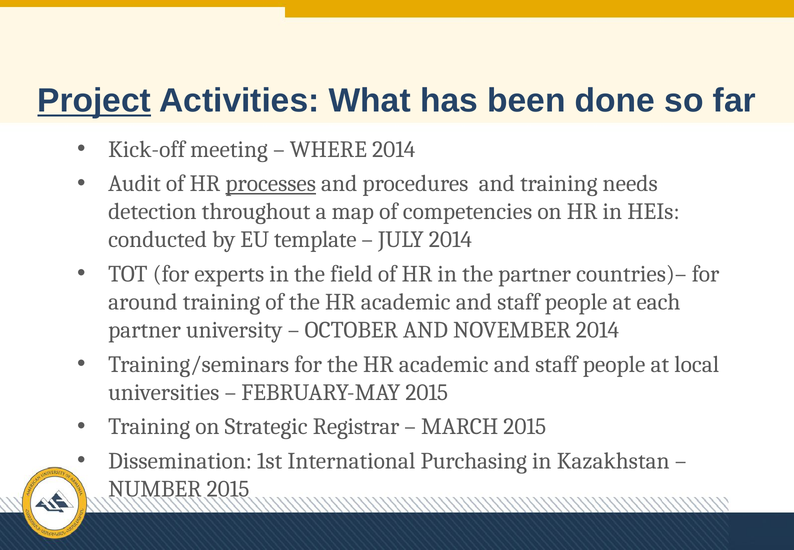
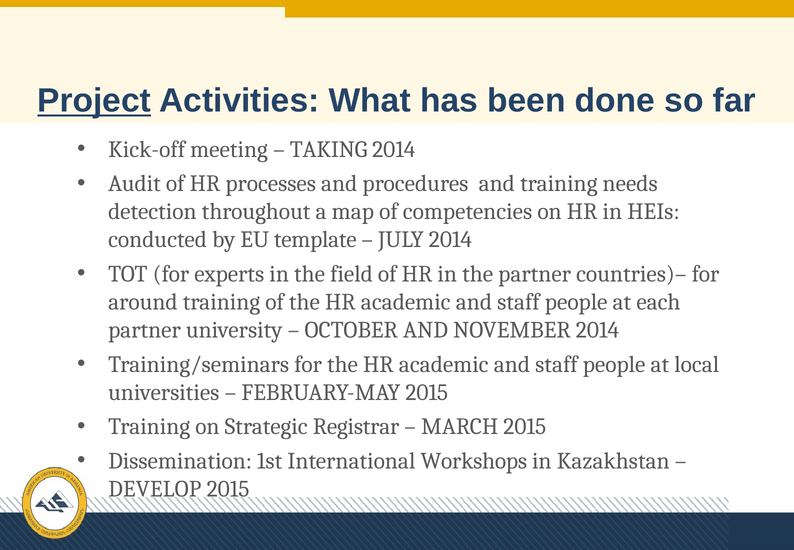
WHERE: WHERE -> TAKING (329, 149)
processes underline: present -> none (271, 183)
Purchasing: Purchasing -> Workshops (474, 461)
NUMBER: NUMBER -> DEVELOP (155, 489)
